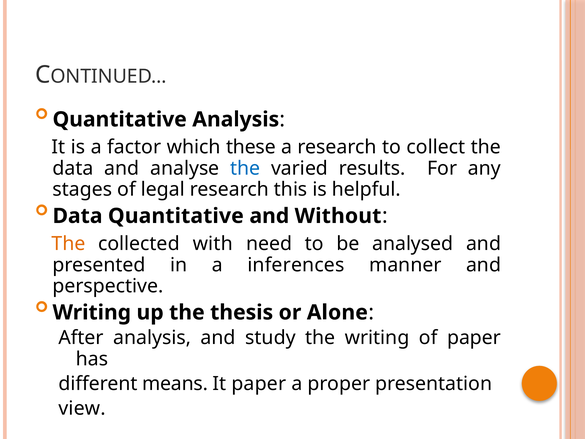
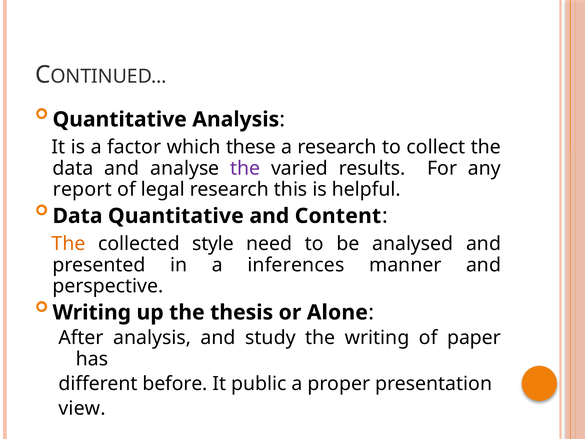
the colour: blue -> purple (245, 168)
stages: stages -> report (82, 189)
Without: Without -> Content (338, 216)
with: with -> style (213, 244)
means: means -> before (175, 383)
It paper: paper -> public (259, 383)
